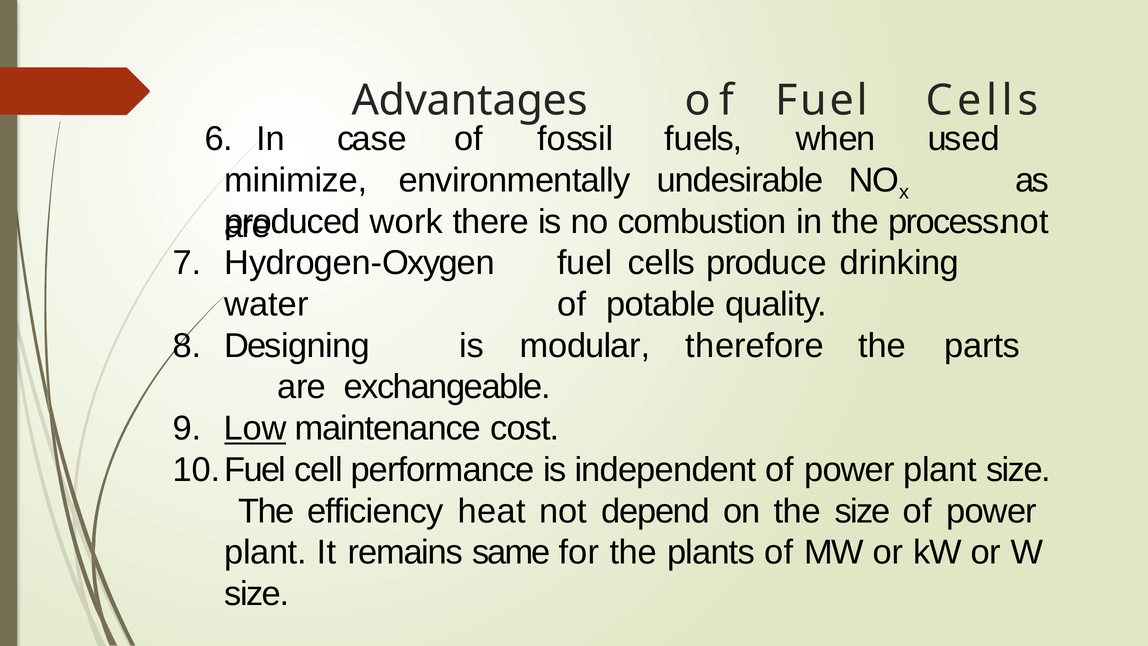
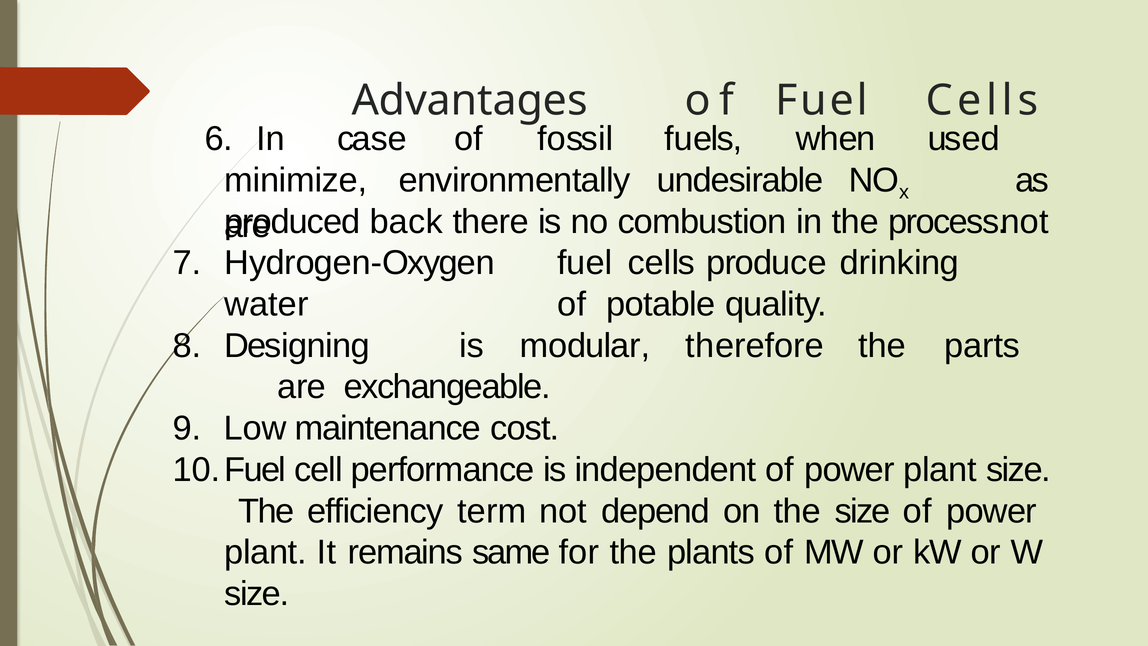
work: work -> back (406, 222)
Low underline: present -> none (255, 428)
heat: heat -> term (492, 511)
